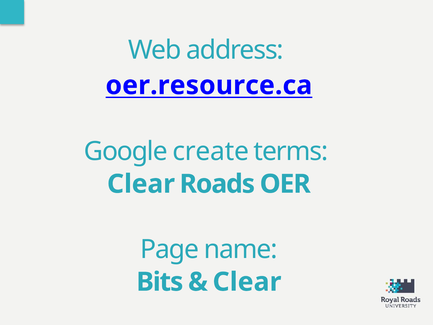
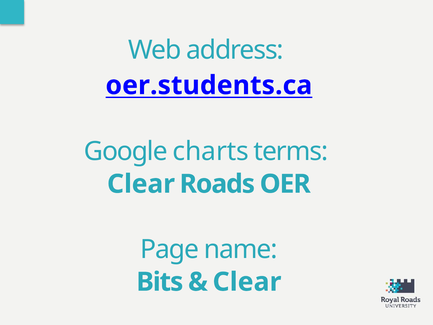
oer.resource.ca: oer.resource.ca -> oer.students.ca (209, 85)
create: create -> charts (211, 151)
